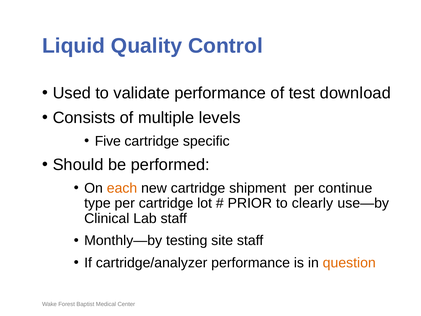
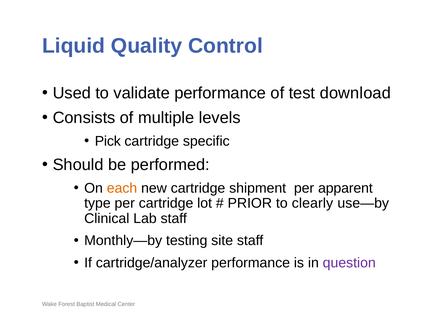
Five: Five -> Pick (108, 141)
continue: continue -> apparent (345, 188)
question colour: orange -> purple (349, 263)
